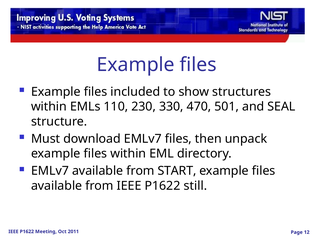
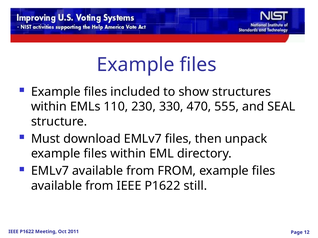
501: 501 -> 555 (227, 107)
from START: START -> FROM (177, 171)
